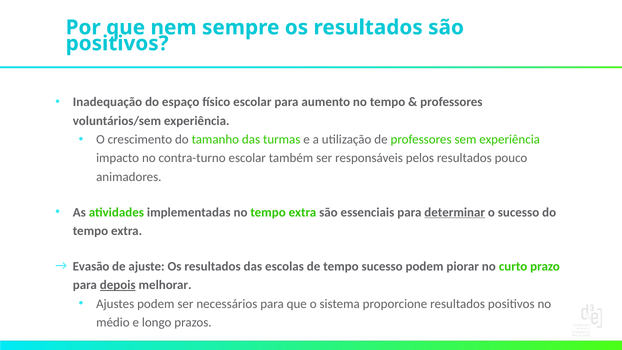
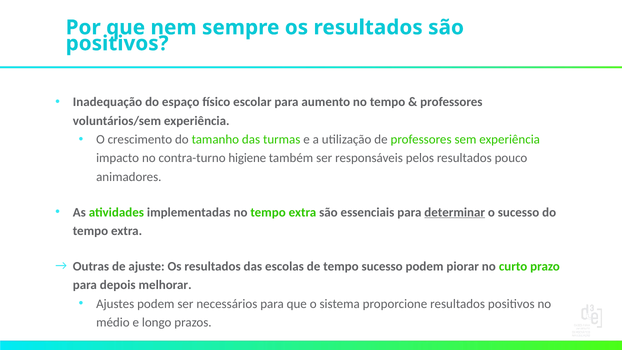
contra-turno escolar: escolar -> higiene (247, 158)
Evasão: Evasão -> Outras (91, 266)
depois underline: present -> none (118, 285)
